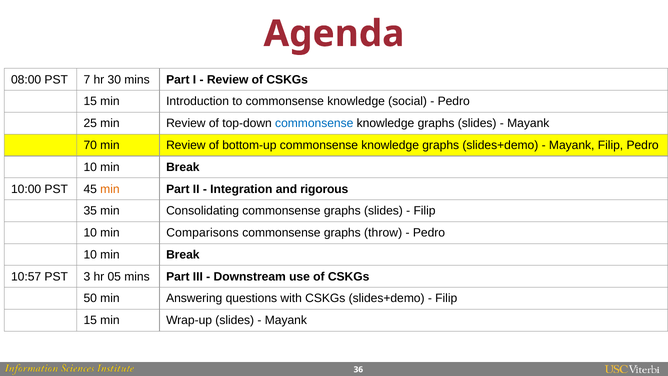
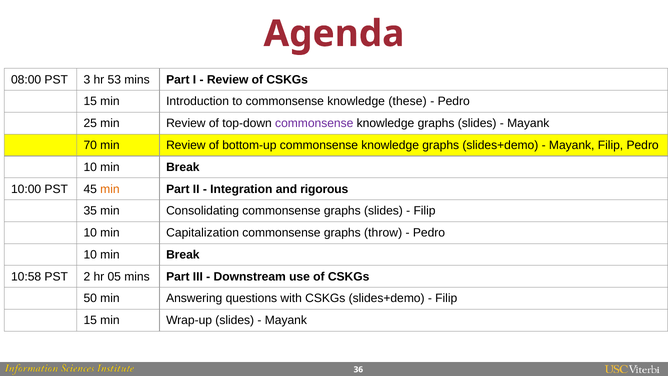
7: 7 -> 3 (87, 79)
30: 30 -> 53 (114, 79)
social: social -> these (408, 101)
commonsense colour: blue -> purple (314, 123)
Comparisons: Comparisons -> Capitalization (203, 233)
10:57: 10:57 -> 10:58 (26, 276)
3: 3 -> 2 (87, 276)
